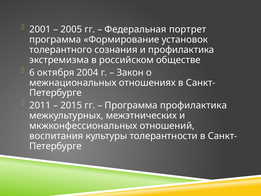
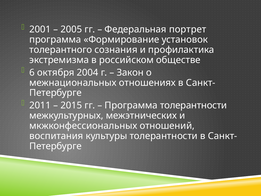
Программа профилактика: профилактика -> толерантности (194, 105)
